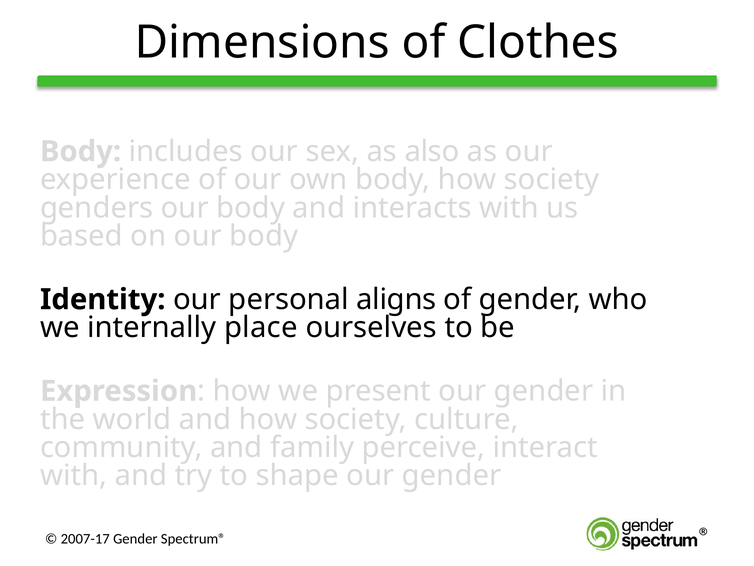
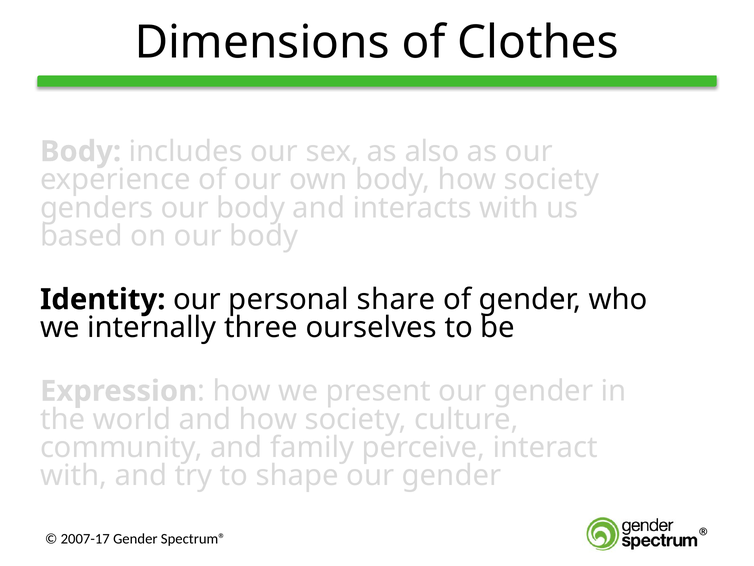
aligns: aligns -> share (396, 299)
place: place -> three (261, 327)
